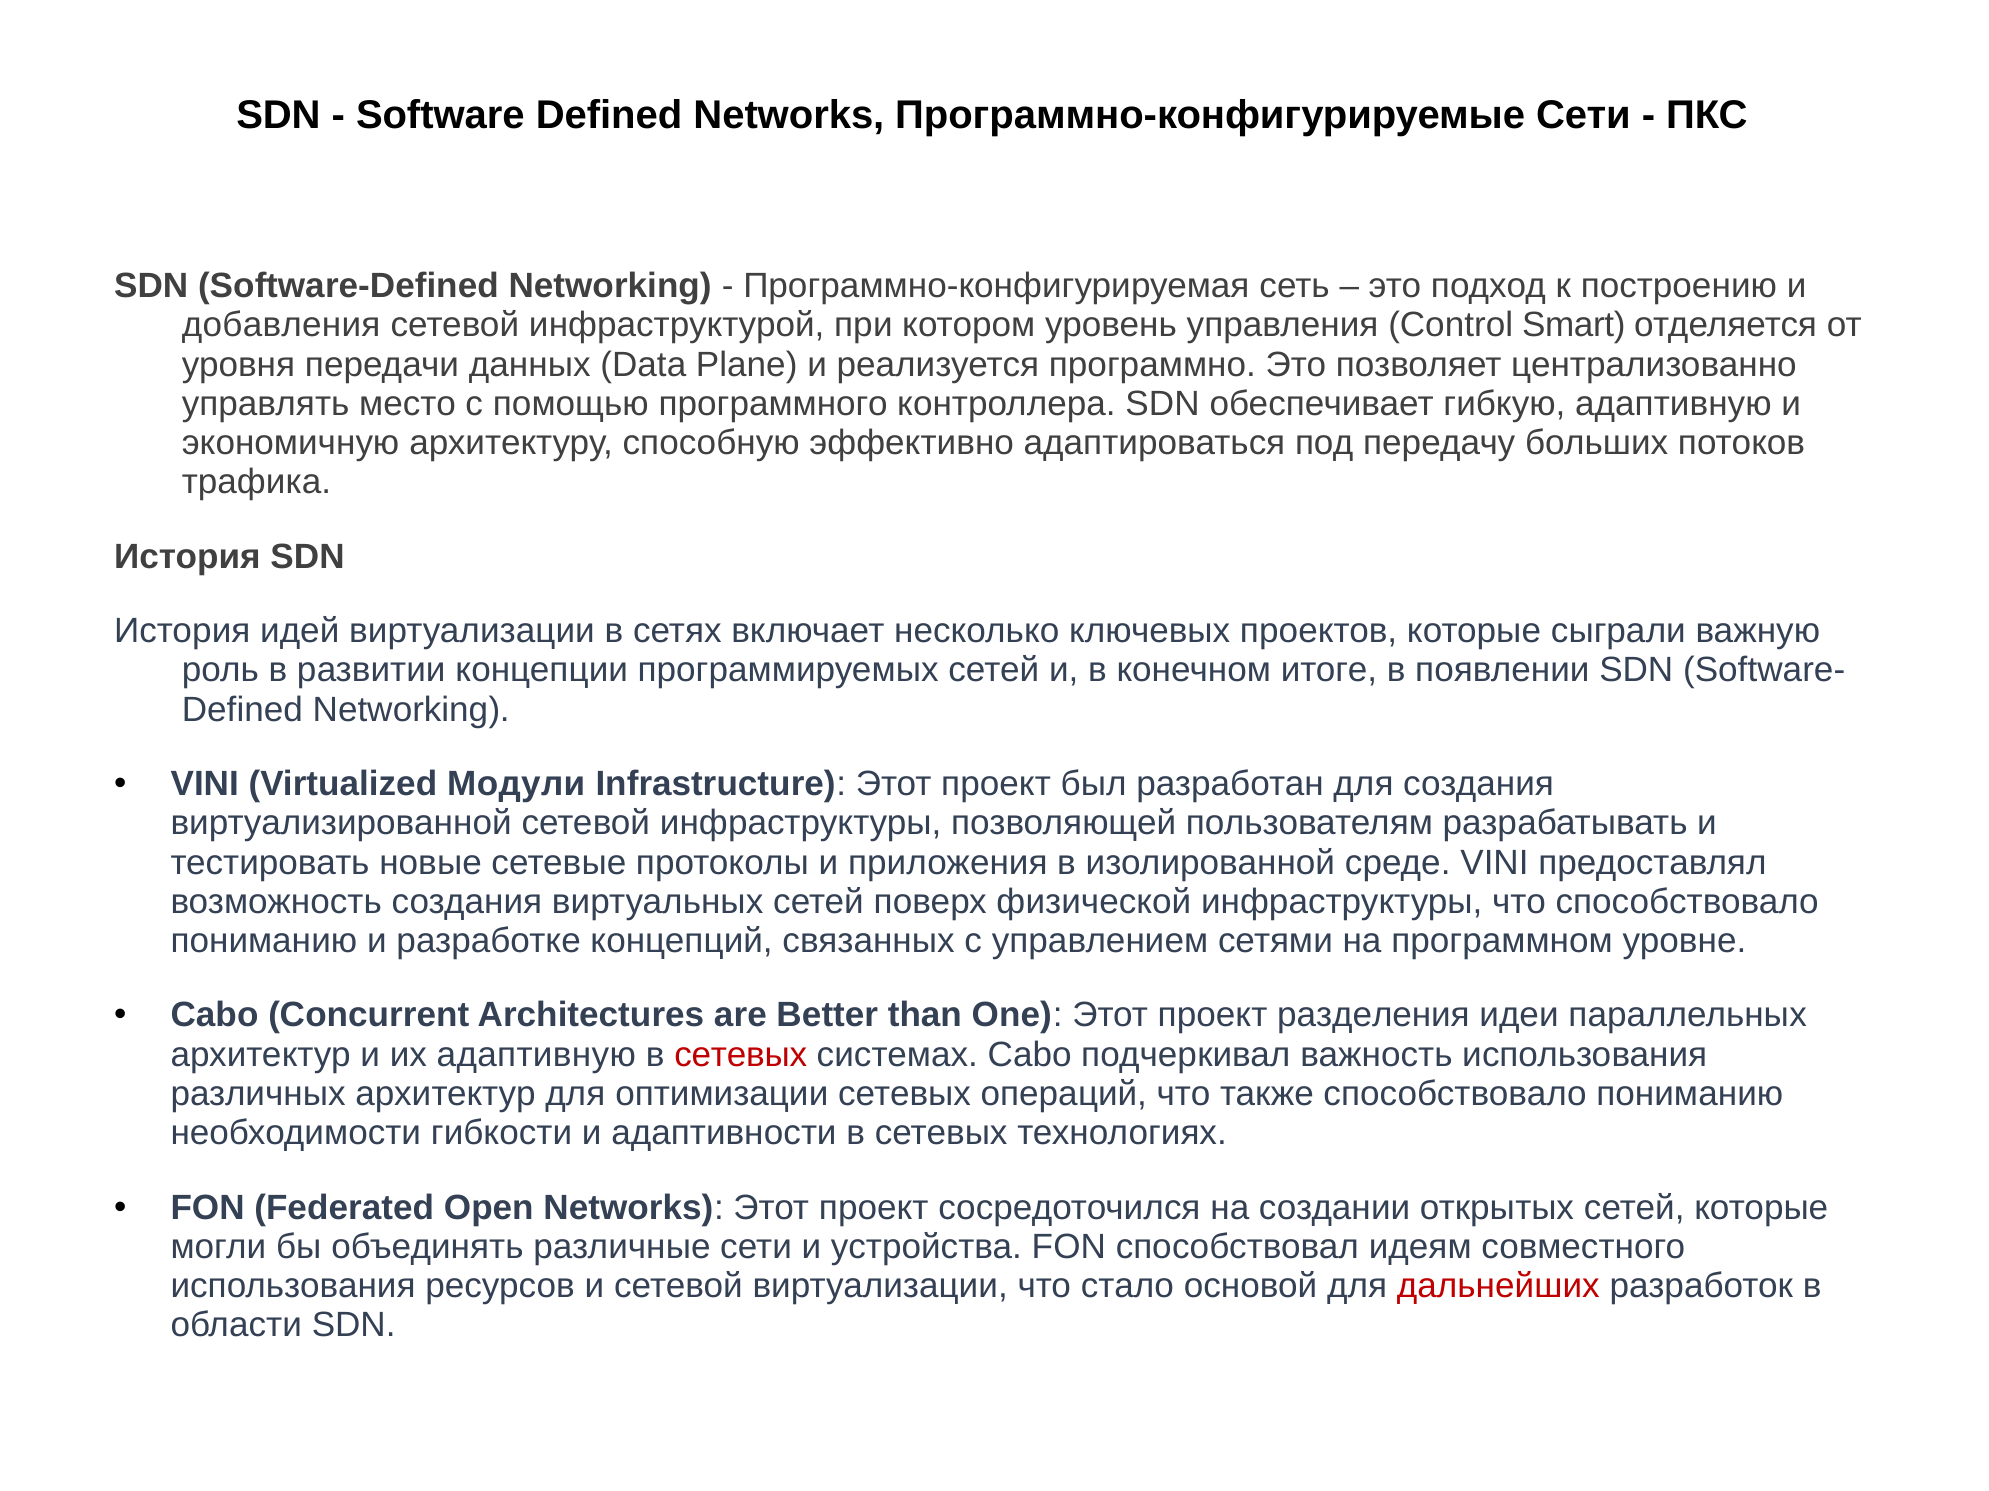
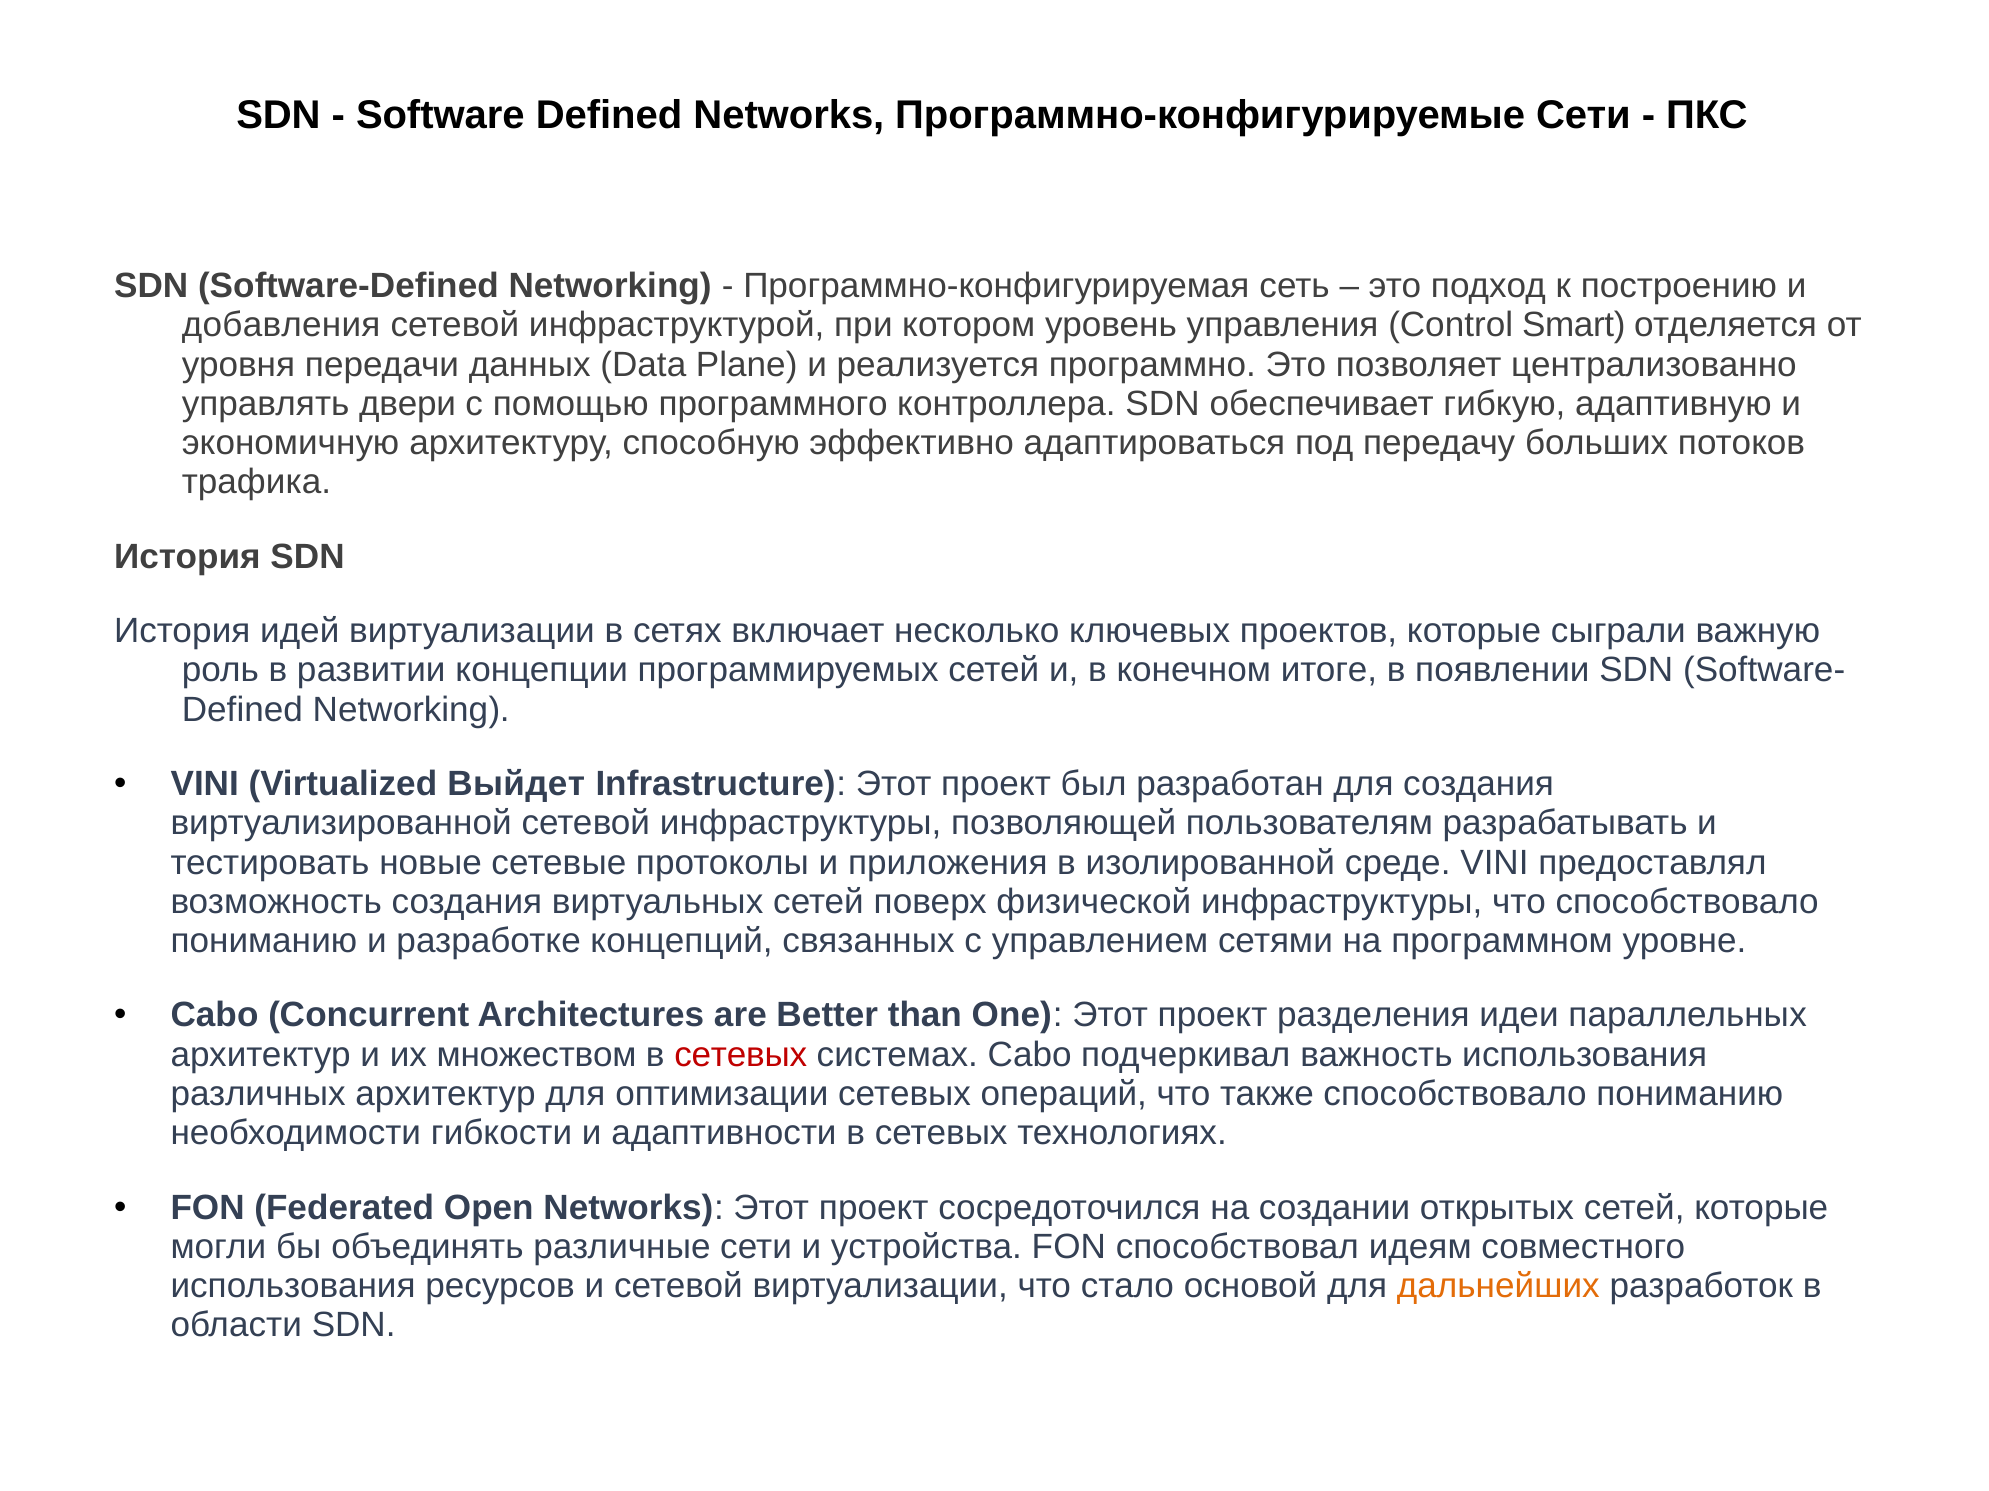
место: место -> двери (408, 404)
Модули: Модули -> Выйдет (516, 784)
их адаптивную: адаптивную -> множеством (537, 1055)
дальнейших colour: red -> orange (1498, 1286)
